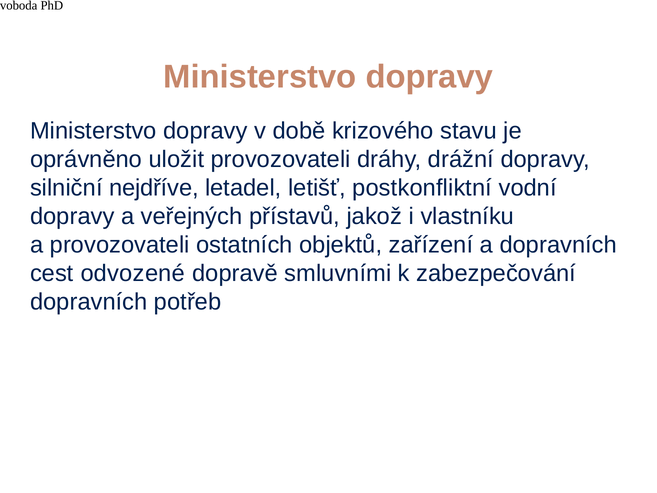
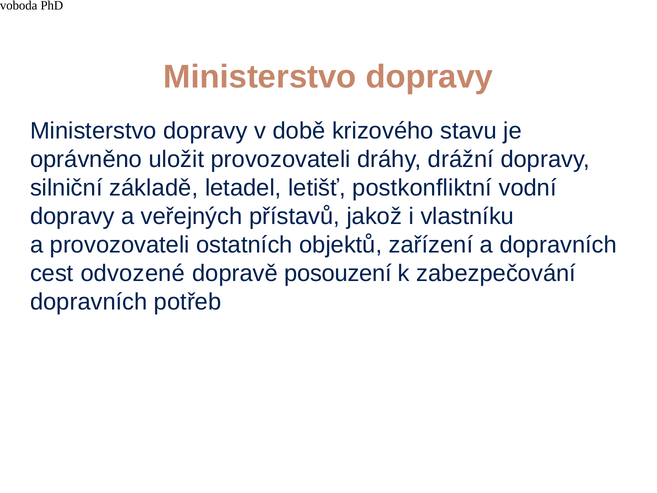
nejdříve: nejdříve -> základě (154, 188)
smluvními: smluvními -> posouzení (338, 273)
